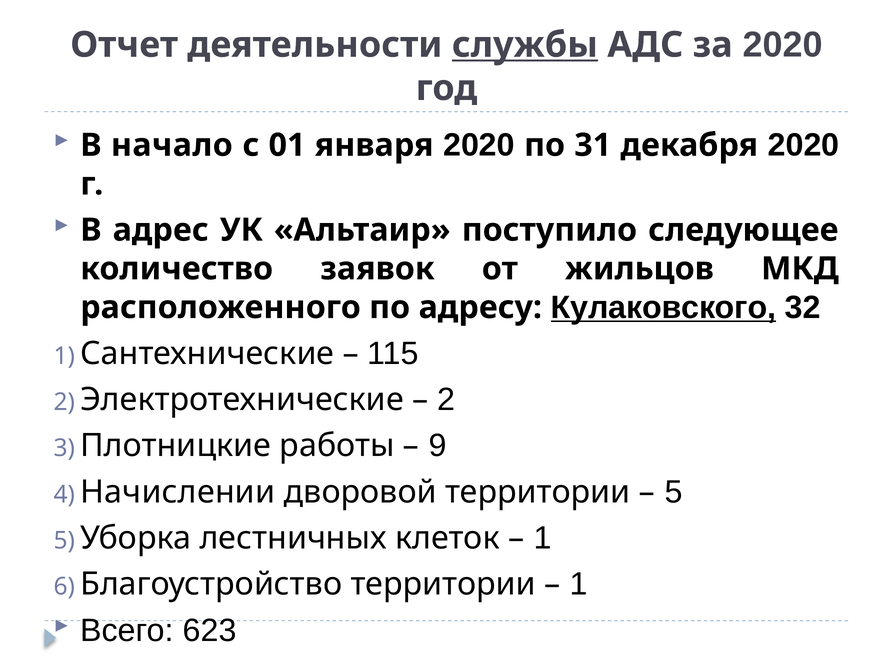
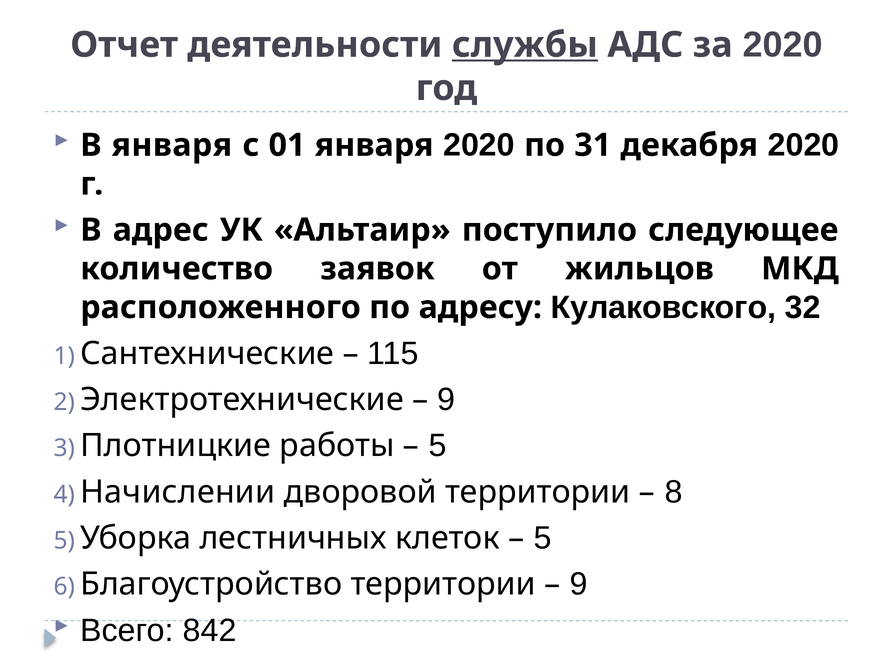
В начало: начало -> января (172, 145)
Кулаковского underline: present -> none (664, 307)
2: 2 -> 9 (446, 400)
9: 9 -> 5 (437, 446)
5: 5 -> 8 (674, 492)
1: 1 -> 5 (543, 538)
1: 1 -> 9 (579, 584)
623: 623 -> 842 (210, 630)
